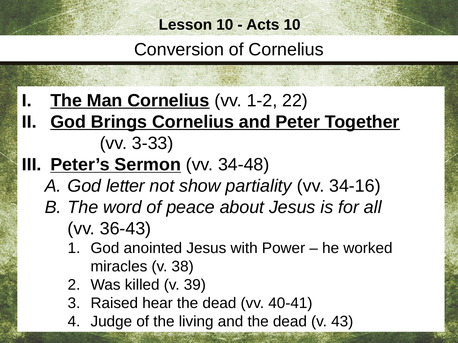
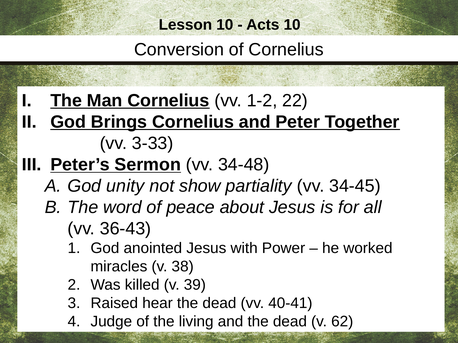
letter: letter -> unity (125, 186)
34-16: 34-16 -> 34-45 (355, 186)
43: 43 -> 62 (342, 322)
